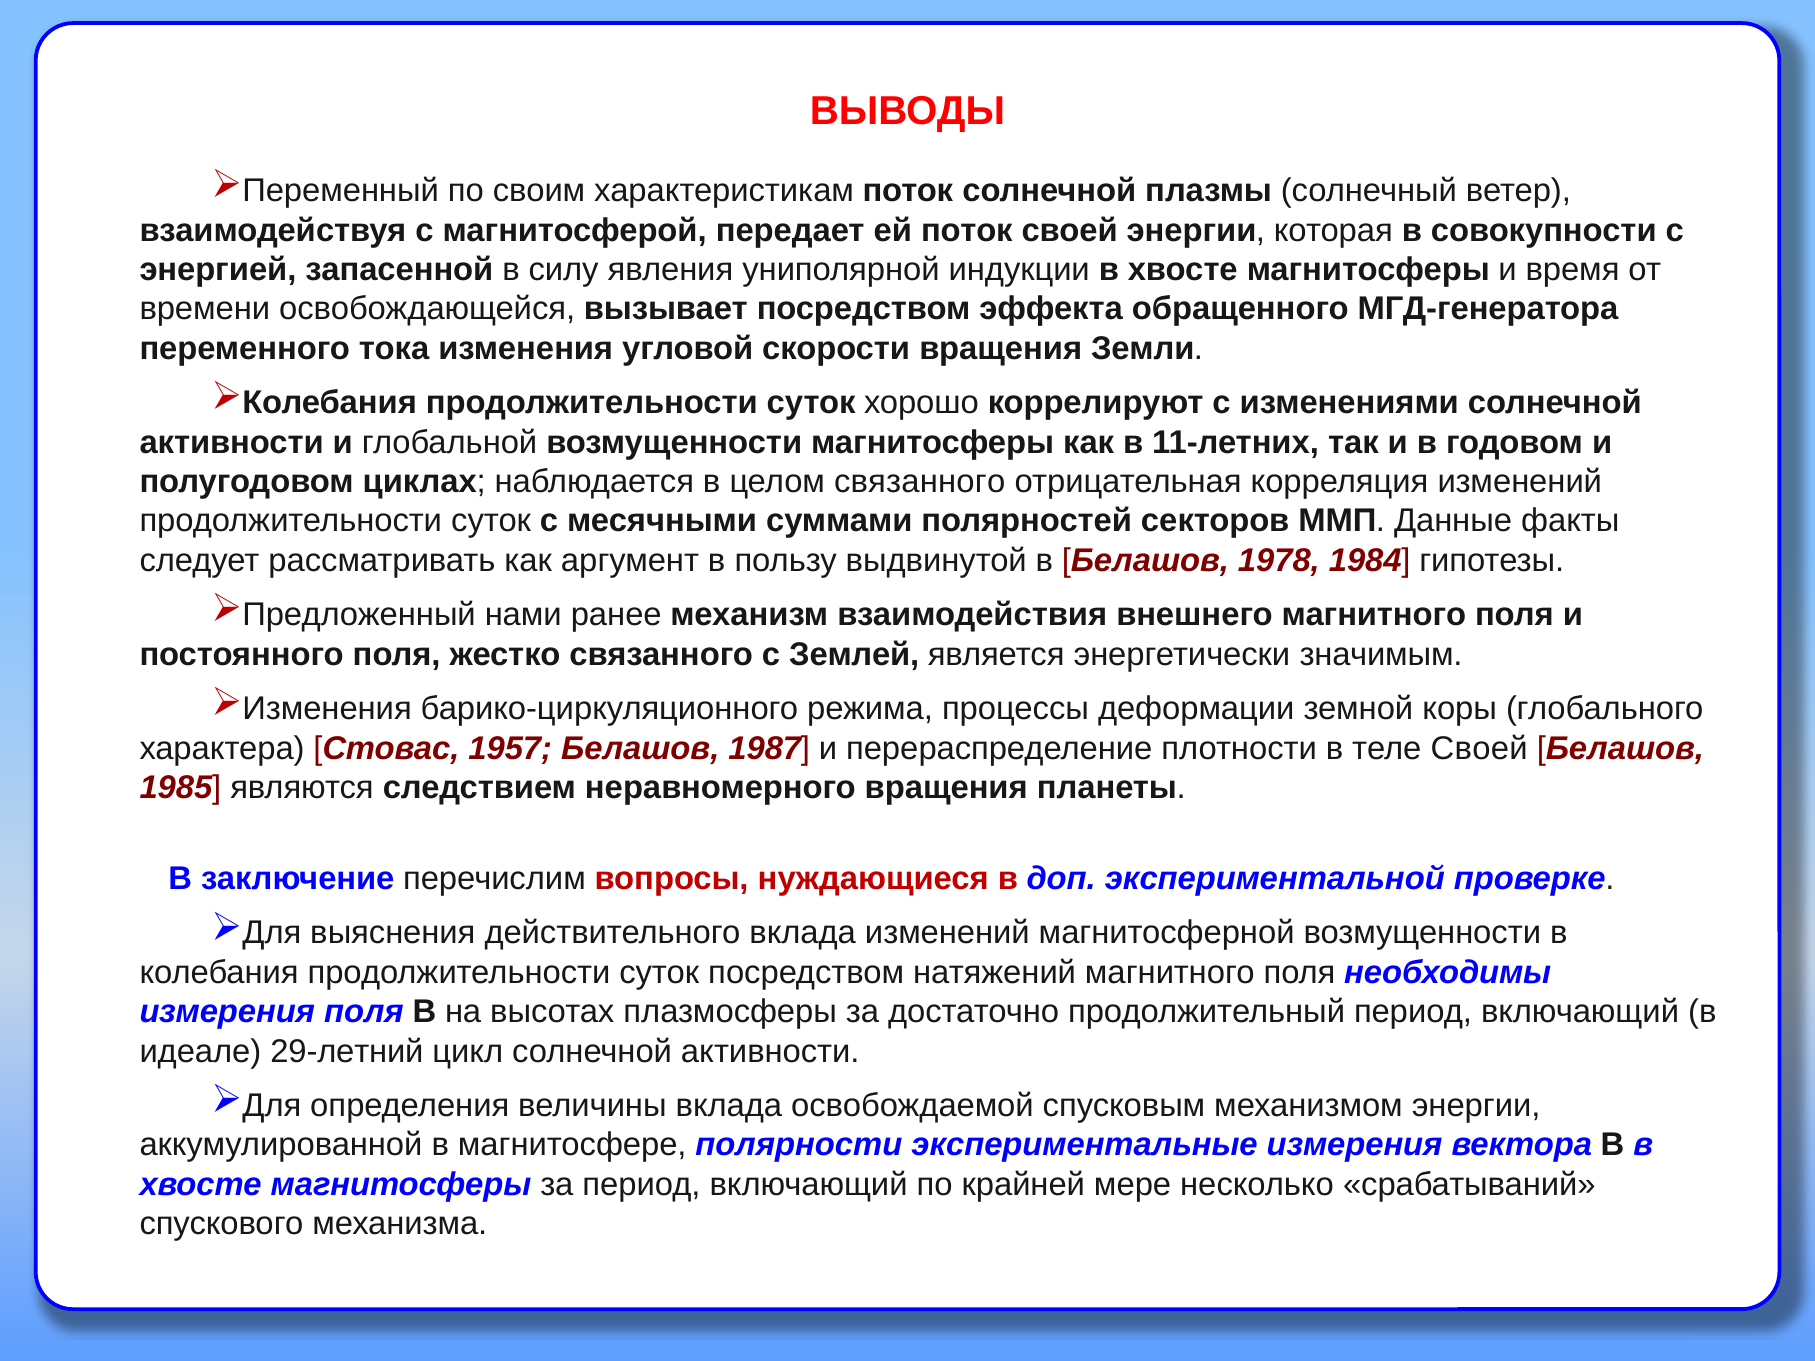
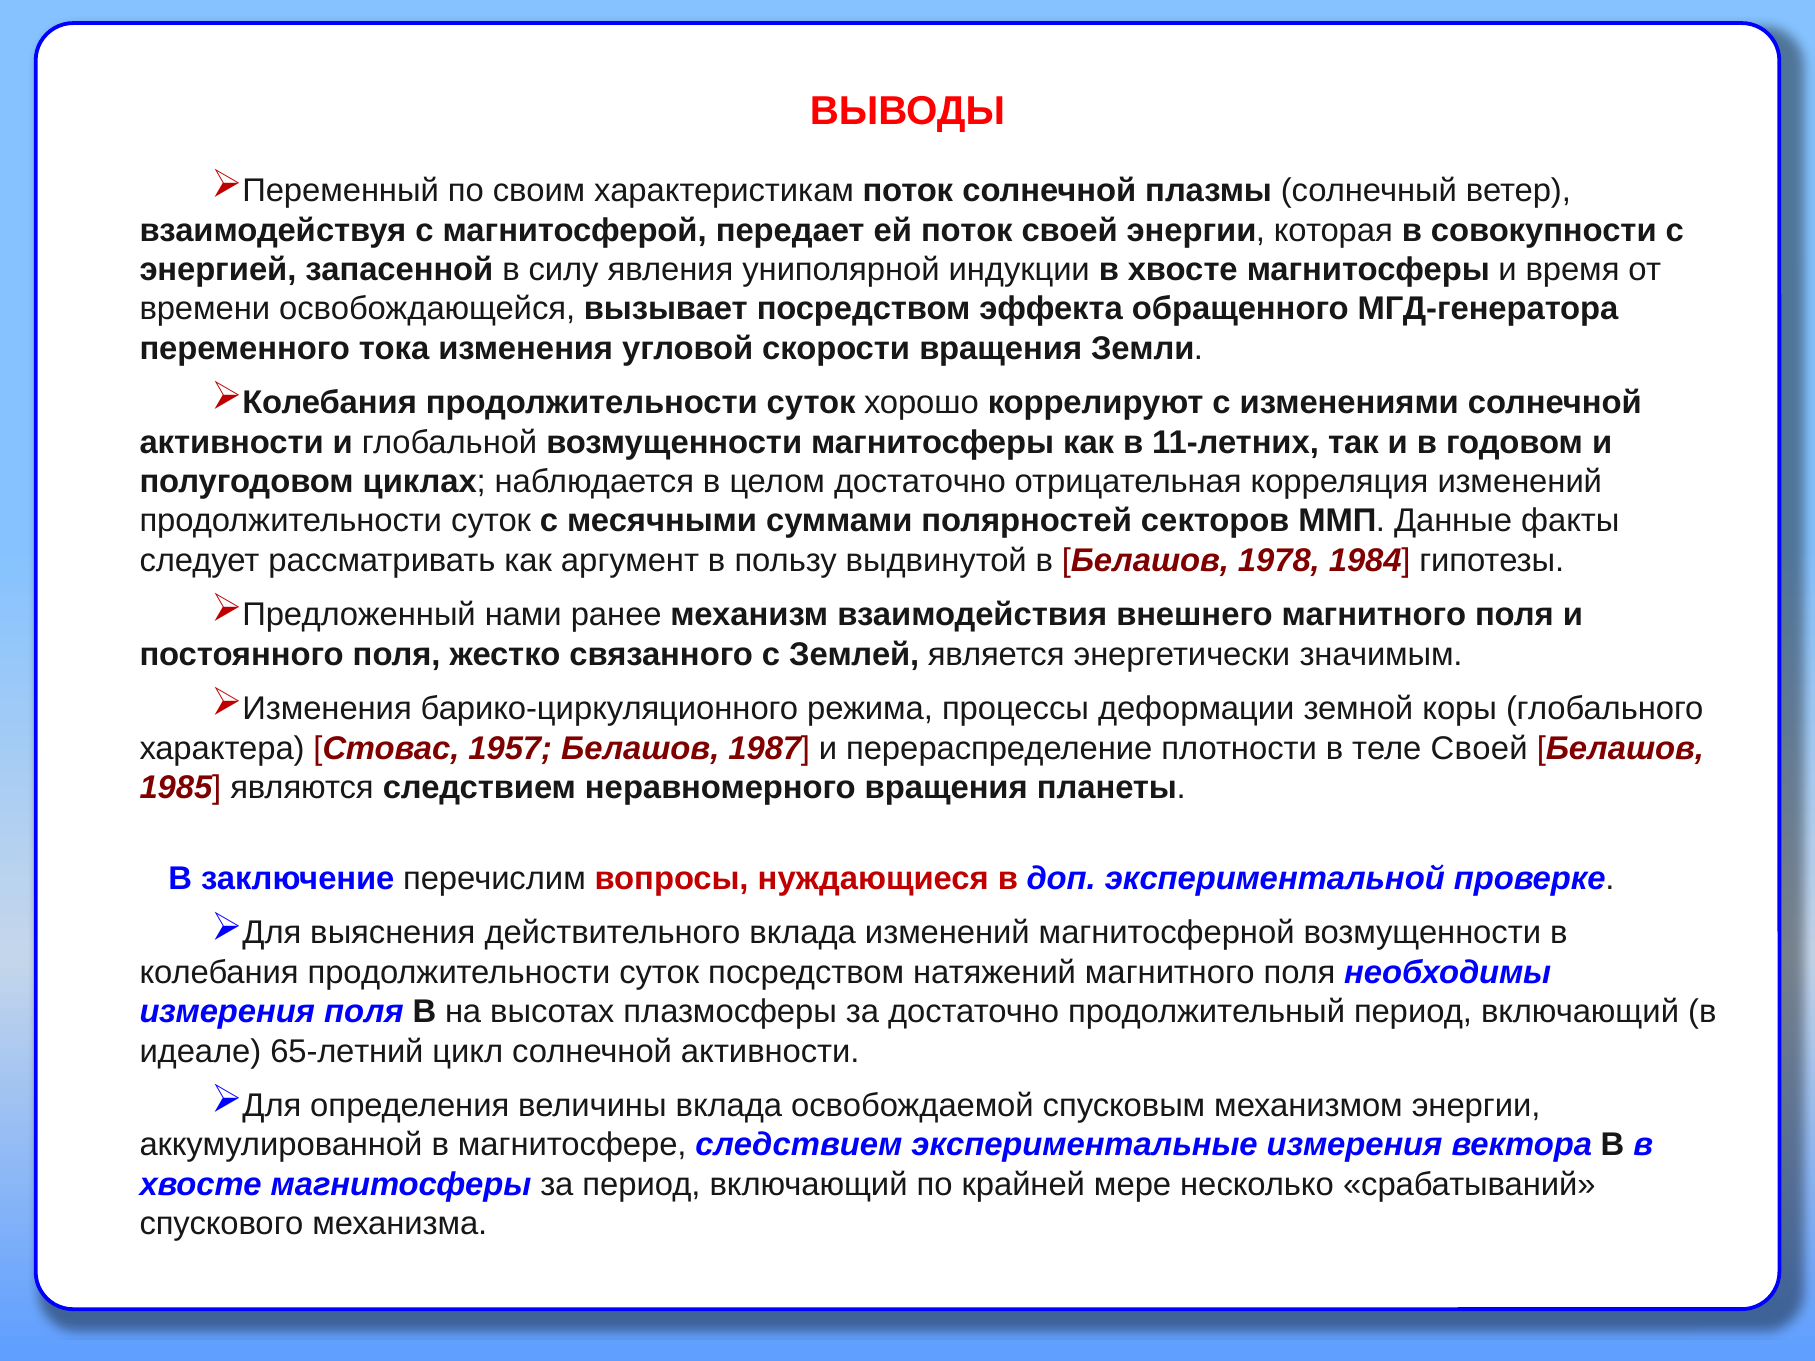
целом связанного: связанного -> достаточно (920, 482)
29-летний: 29-летний -> 65-летний (347, 1051)
магнитосфере полярности: полярности -> следствием (799, 1145)
